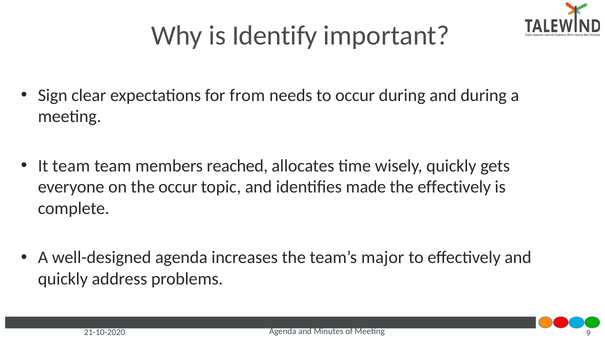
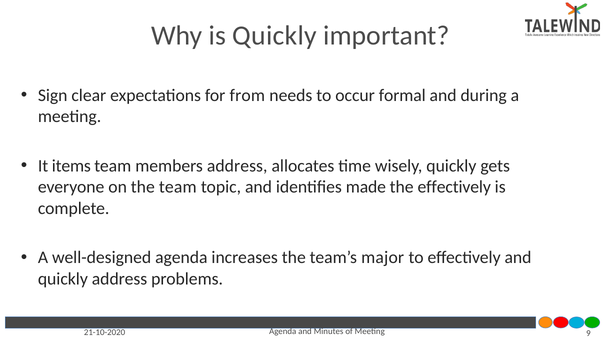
is Identify: Identify -> Quickly (275, 35)
occur during: during -> formal (402, 95)
It team: team -> items (71, 166)
members reached: reached -> address (237, 166)
the occur: occur -> team (178, 187)
